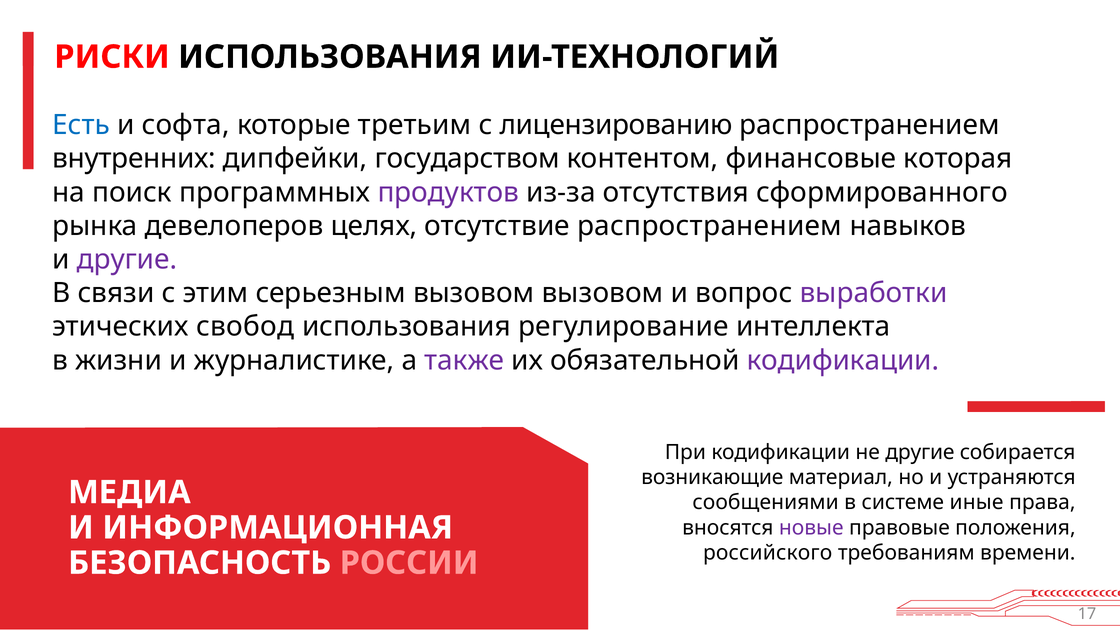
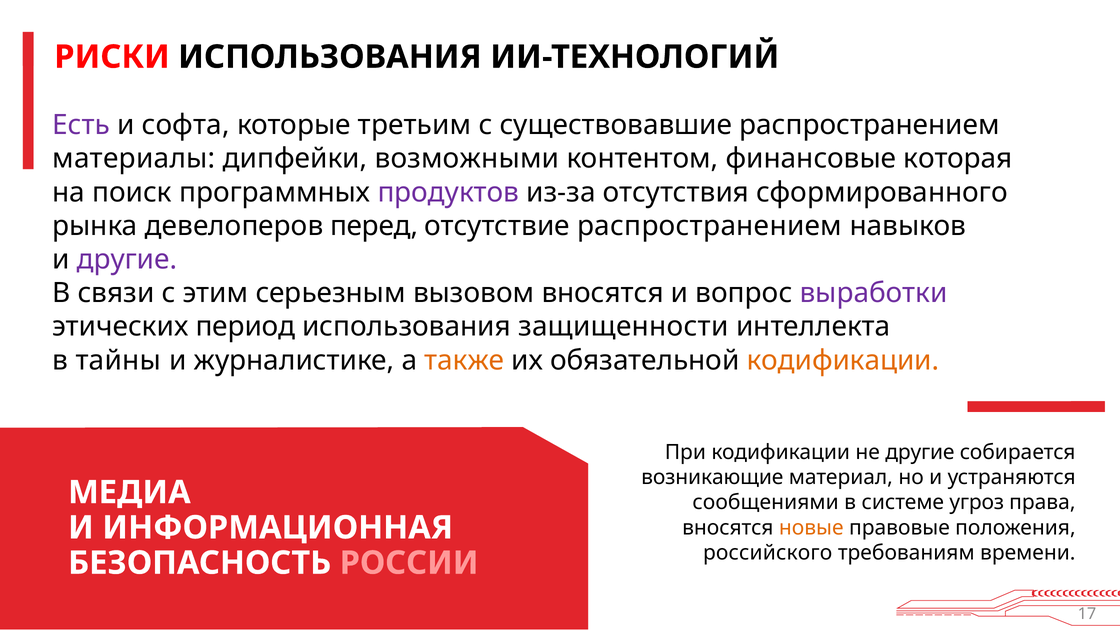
Есть colour: blue -> purple (81, 125)
лицензированию: лицензированию -> существовавшие (616, 125)
внутренних: внутренних -> материалы (134, 159)
государством: государством -> возможными (467, 159)
целях: целях -> перед (374, 226)
вызовом вызовом: вызовом -> вносятся (603, 293)
свобод: свобод -> период (245, 327)
регулирование: регулирование -> защищенности (623, 327)
жизни: жизни -> тайны (118, 360)
также colour: purple -> orange (464, 360)
кодификации colour: purple -> orange (843, 360)
иные: иные -> угроз (977, 503)
новые colour: purple -> orange (811, 528)
